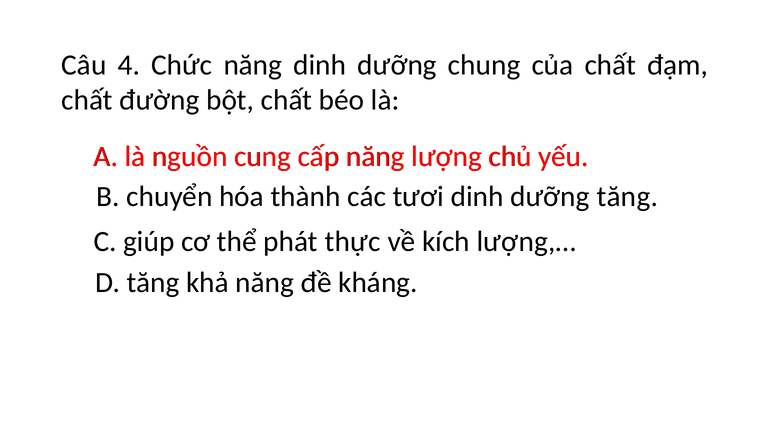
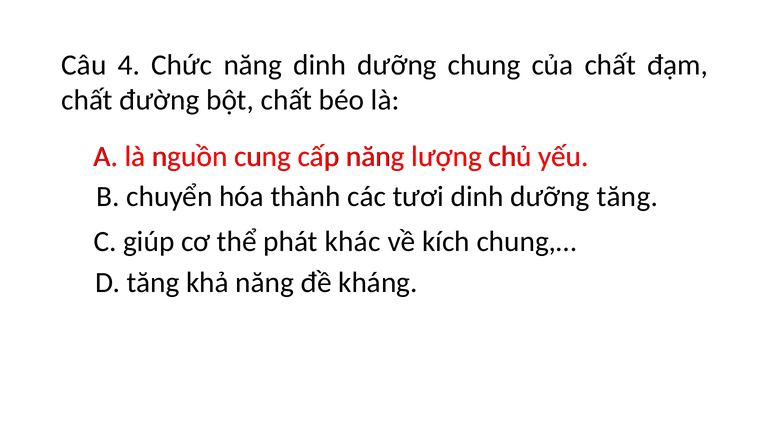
thực: thực -> khác (353, 242)
lượng,…: lượng,… -> chung,… (526, 242)
